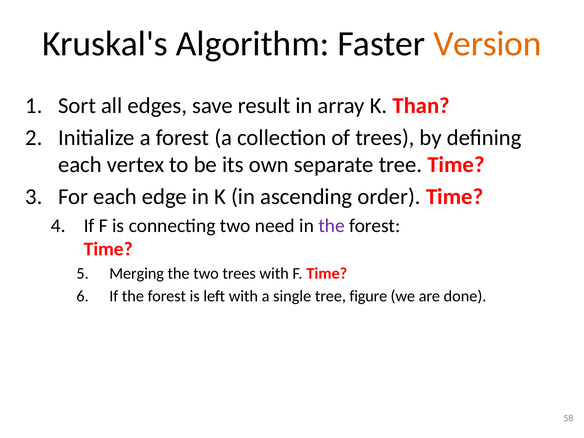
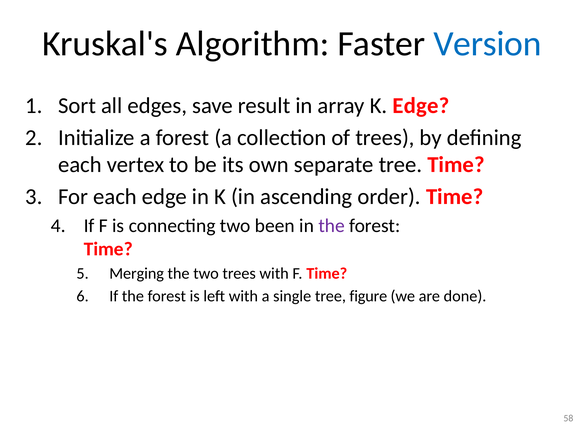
Version colour: orange -> blue (487, 44)
K Than: Than -> Edge (421, 106)
need: need -> been (275, 226)
